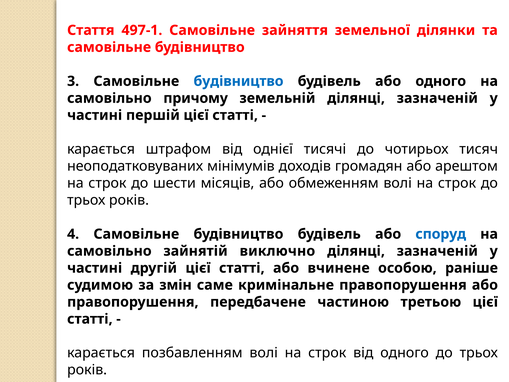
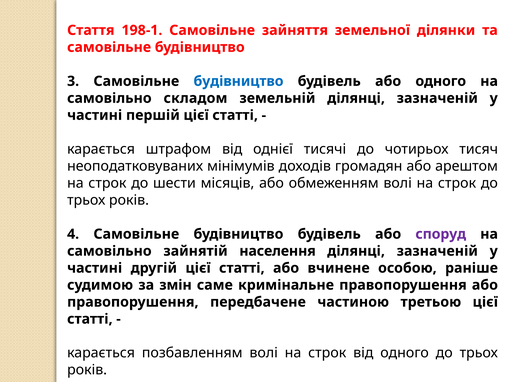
497-1: 497-1 -> 198-1 (142, 30)
причому: причому -> складом (195, 98)
споруд colour: blue -> purple (441, 234)
виключно: виключно -> населення (278, 251)
